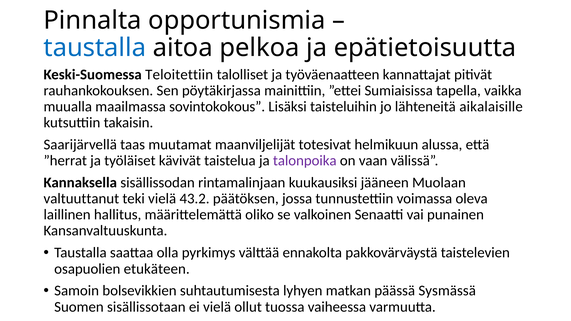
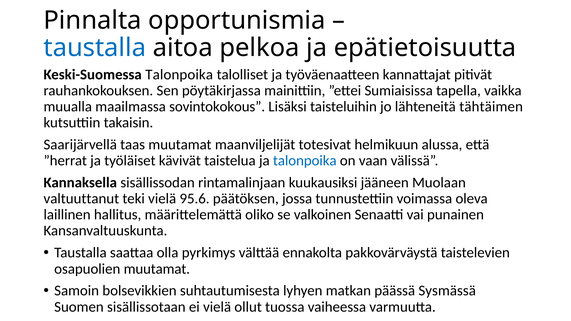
Keski-Suomessa Teloitettiin: Teloitettiin -> Talonpoika (179, 75)
aikalaisille: aikalaisille -> tähtäimen (491, 107)
talonpoika colour: purple -> blue (305, 161)
43.2: 43.2 -> 95.6 (195, 199)
osapuolien etukäteen: etukäteen -> muutamat (157, 269)
